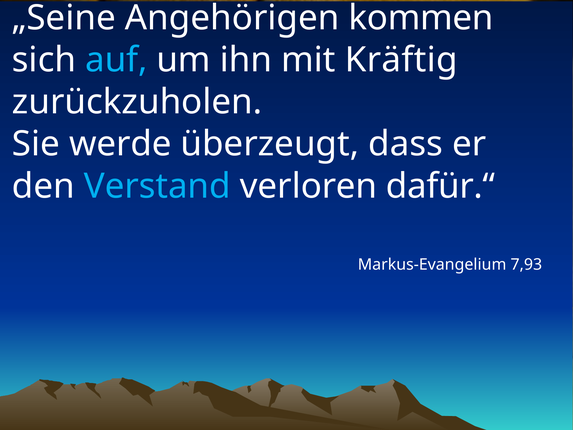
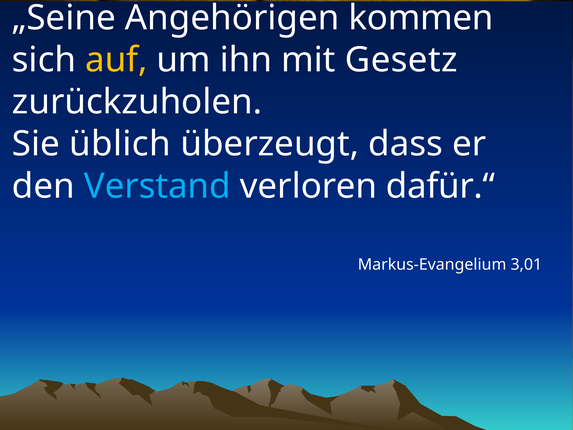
auf colour: light blue -> yellow (116, 60)
Kräftig: Kräftig -> Gesetz (401, 60)
werde: werde -> üblich (120, 144)
7,93: 7,93 -> 3,01 (526, 265)
